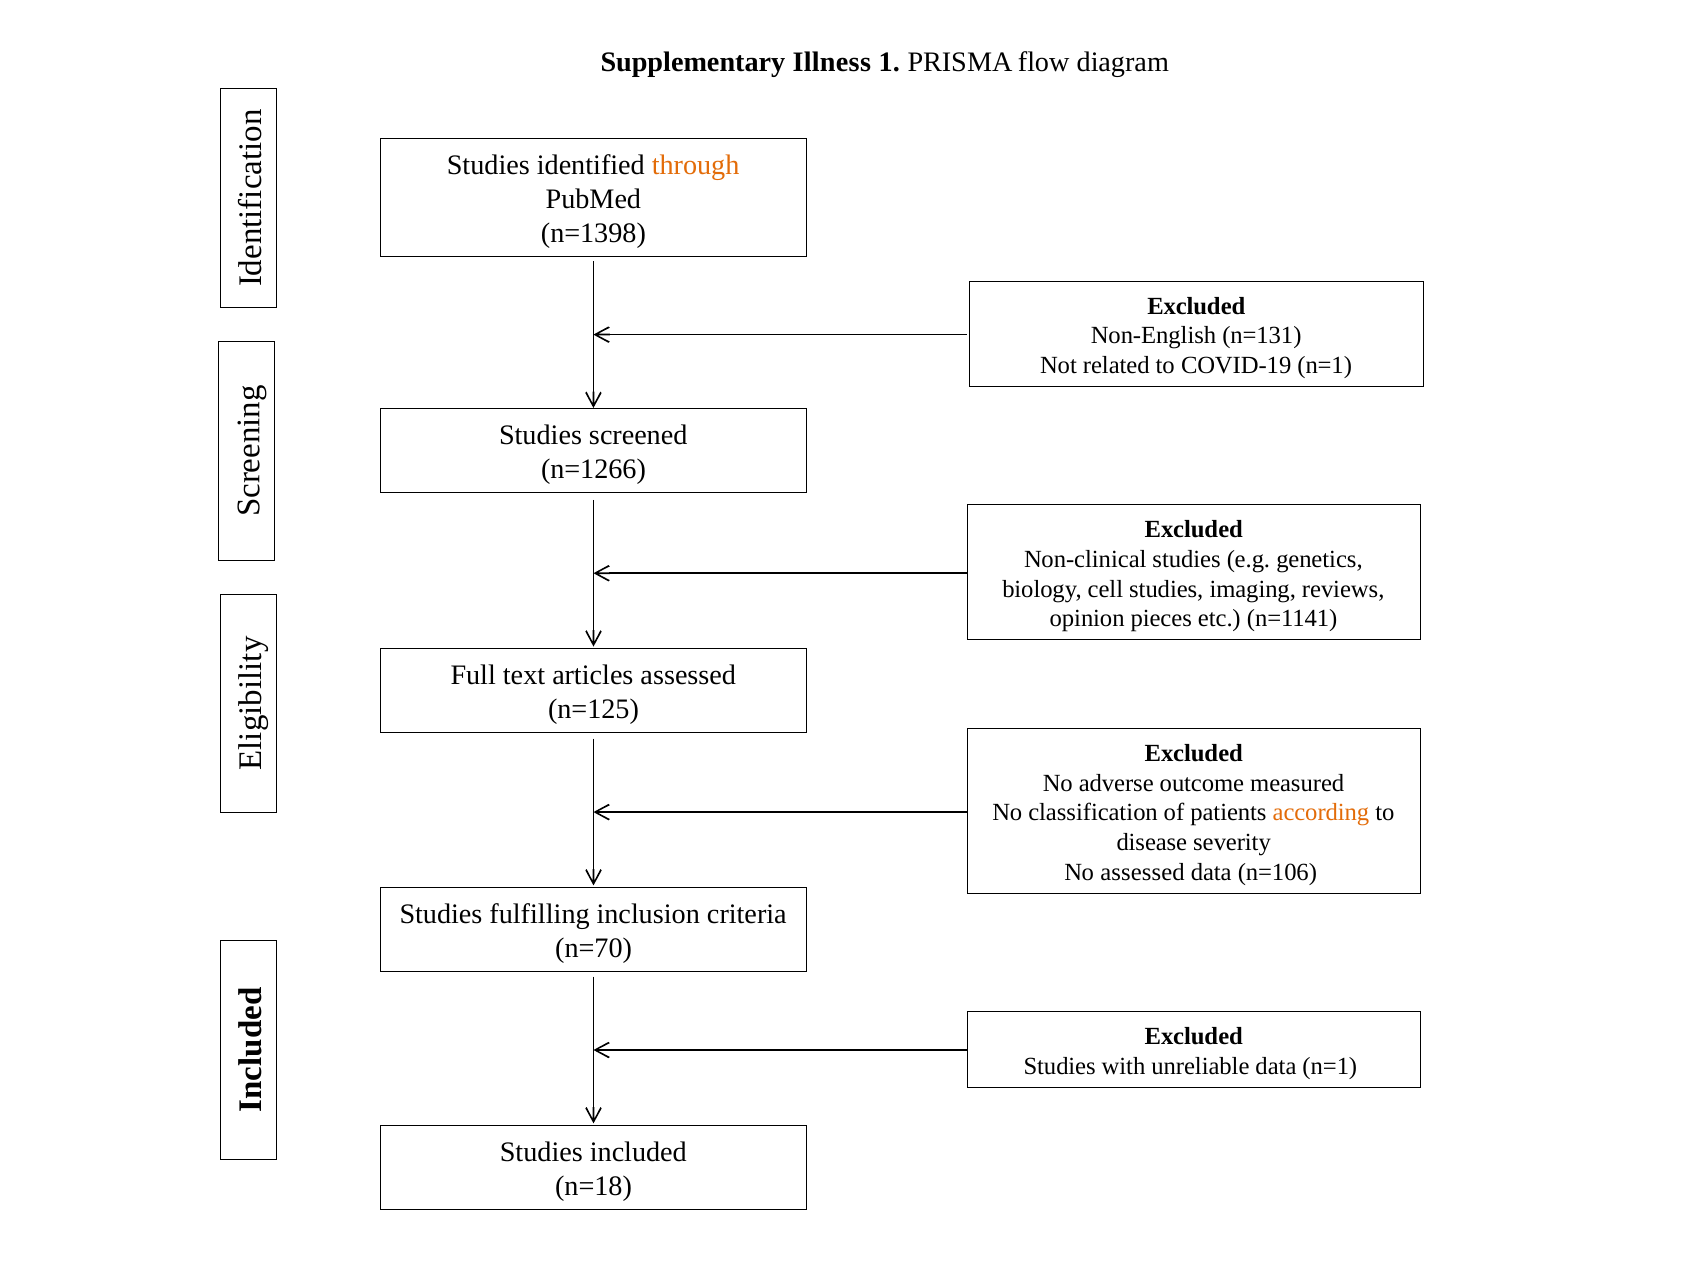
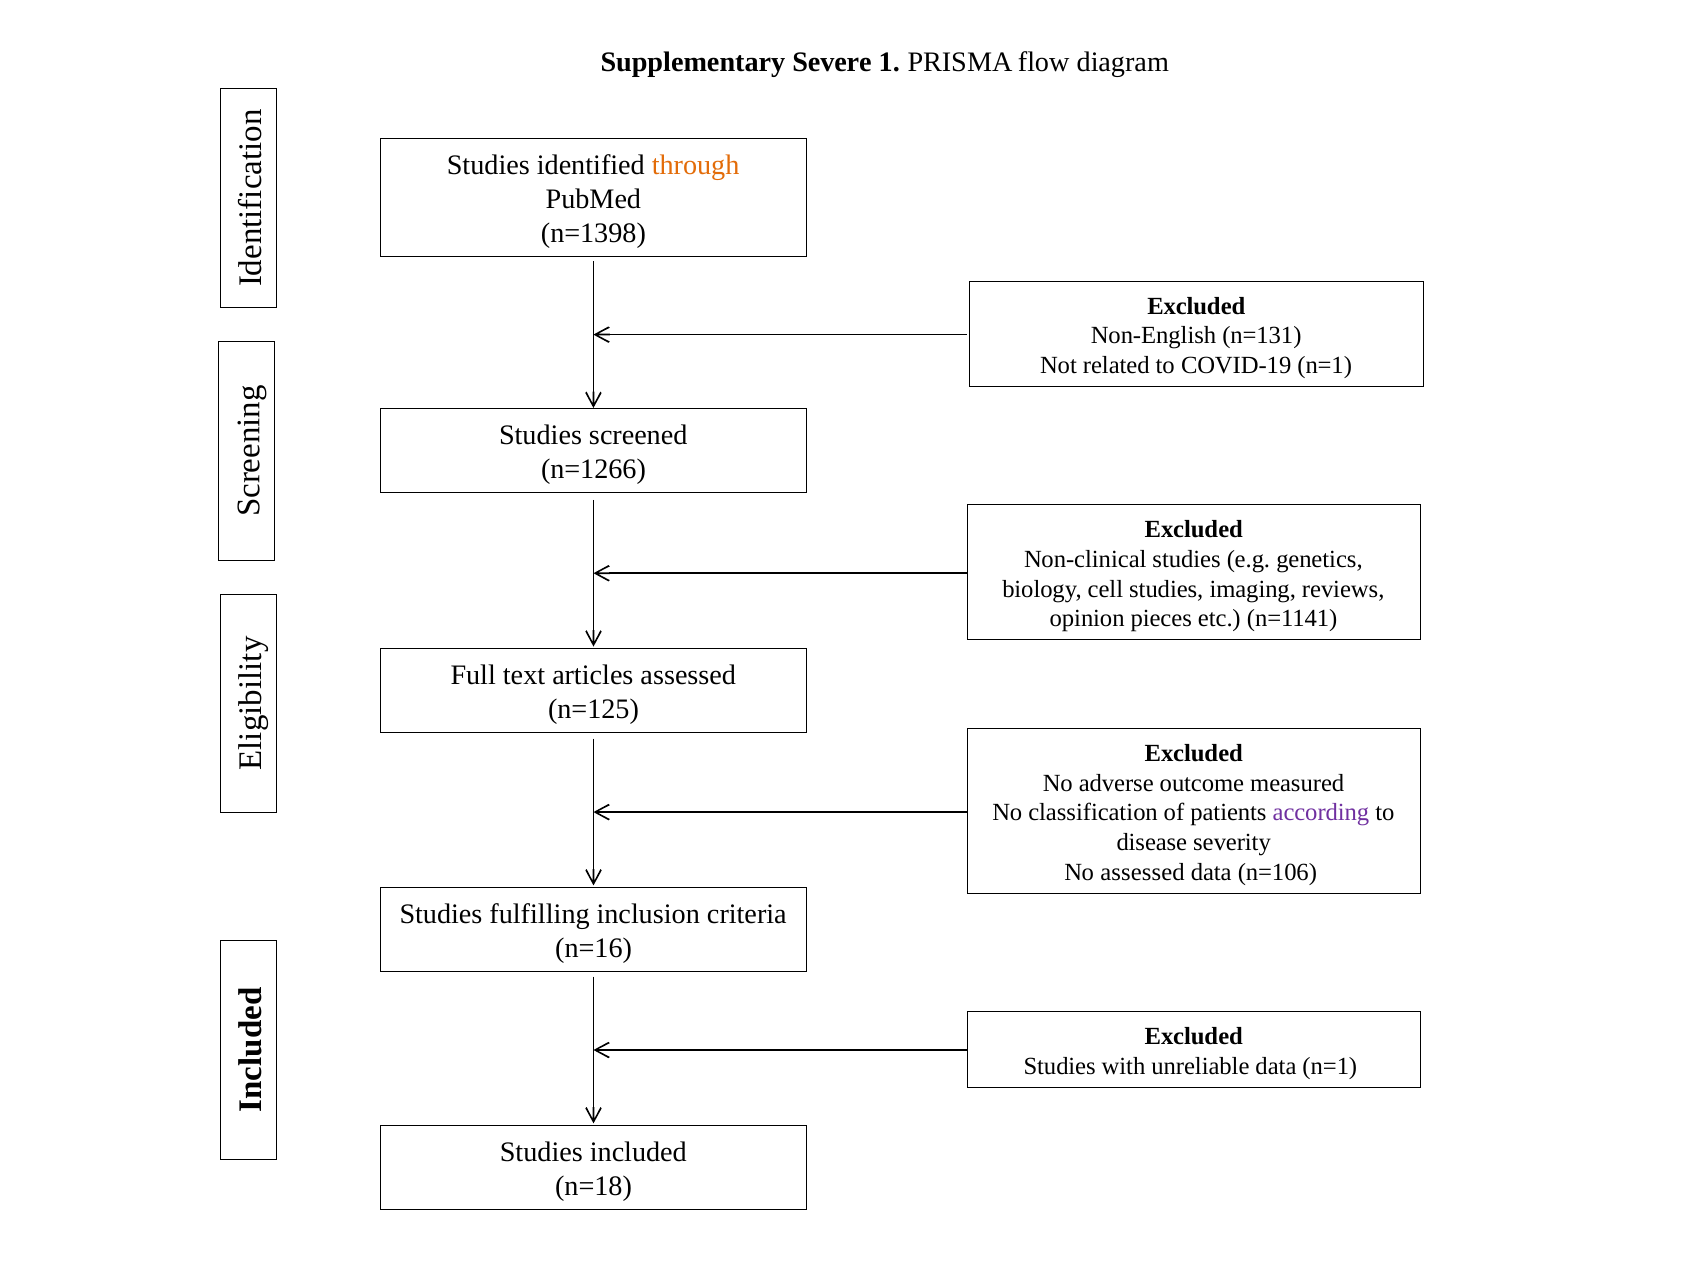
Illness: Illness -> Severe (832, 62)
according colour: orange -> purple (1321, 813)
n=70: n=70 -> n=16 (594, 949)
